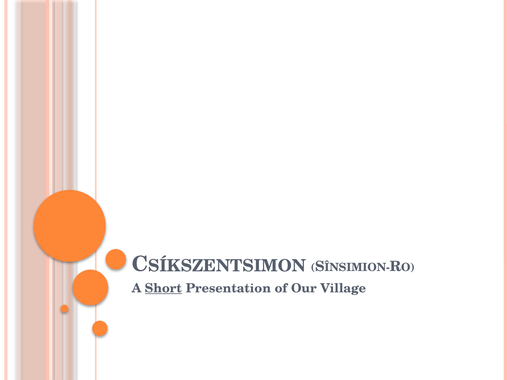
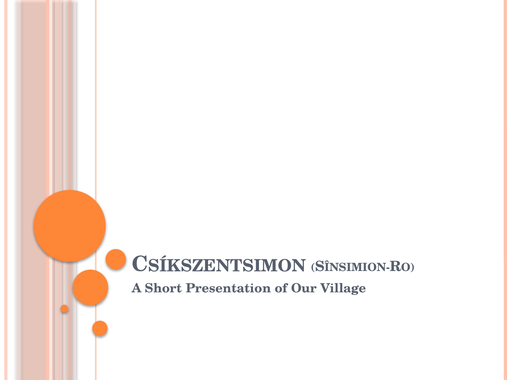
Short underline: present -> none (163, 288)
